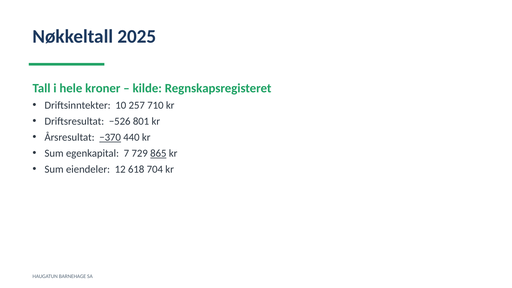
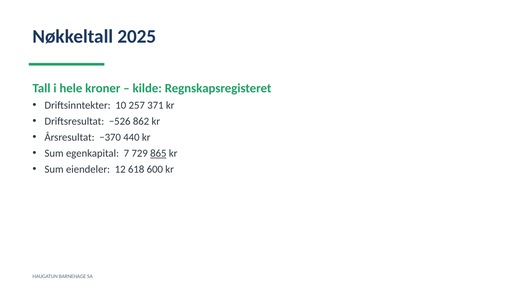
710: 710 -> 371 (155, 105)
801: 801 -> 862 (141, 121)
−370 underline: present -> none (110, 137)
704: 704 -> 600 (155, 169)
